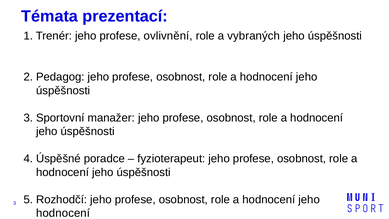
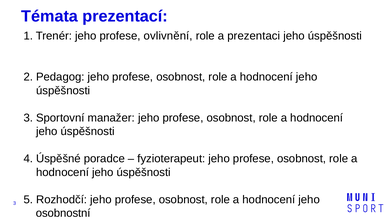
vybraných: vybraných -> prezentaci (254, 36)
hodnocení: hodnocení -> osobnostní (63, 213)
